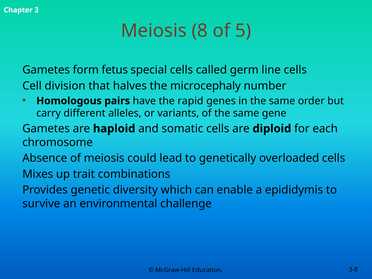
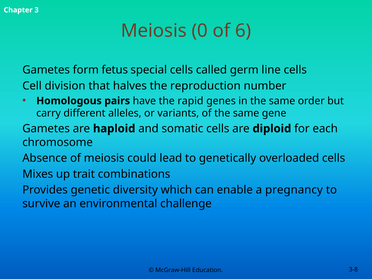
8: 8 -> 0 (200, 31)
5: 5 -> 6 (243, 31)
microcephaly: microcephaly -> reproduction (205, 86)
epididymis: epididymis -> pregnancy (294, 190)
